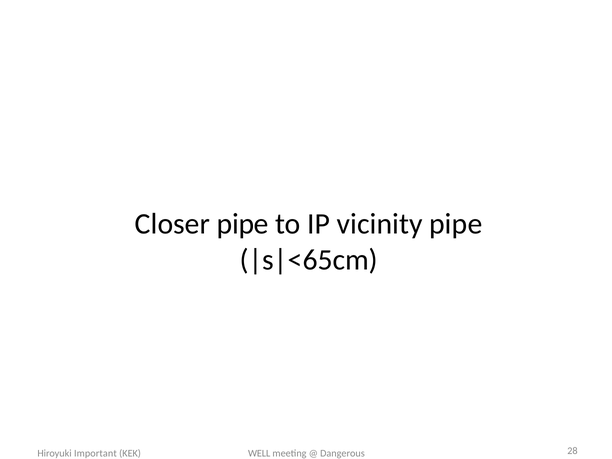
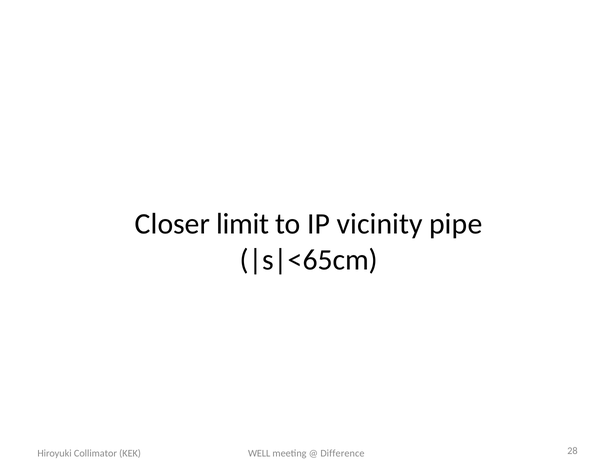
Closer pipe: pipe -> limit (243, 224)
Important: Important -> Collimator (95, 453)
Dangerous: Dangerous -> Difference (342, 453)
